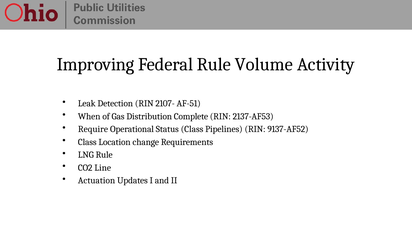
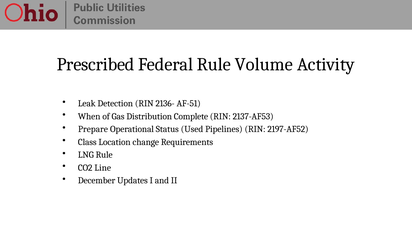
Improving: Improving -> Prescribed (96, 64)
2107-: 2107- -> 2136- (165, 103)
Require: Require -> Prepare (93, 129)
Status Class: Class -> Used (192, 129)
9137-AF52: 9137-AF52 -> 2197-AF52 (288, 129)
Actuation: Actuation -> December (97, 180)
